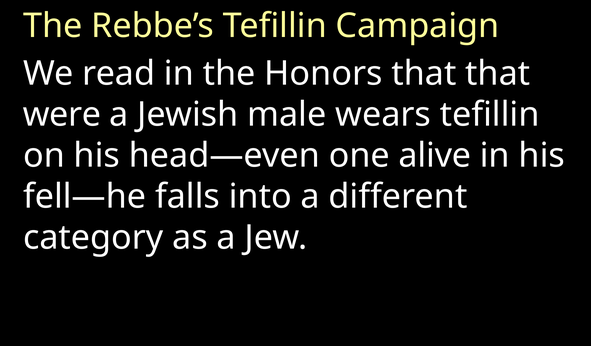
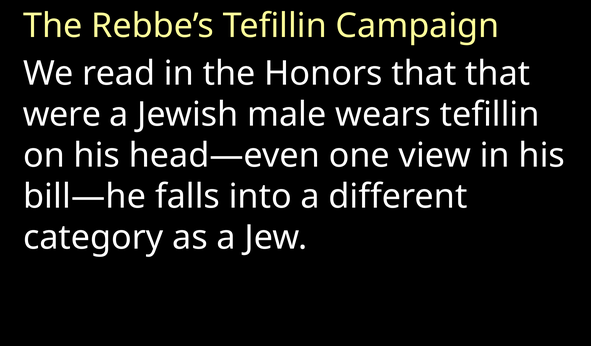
alive: alive -> view (435, 156)
fell—he: fell—he -> bill—he (85, 197)
